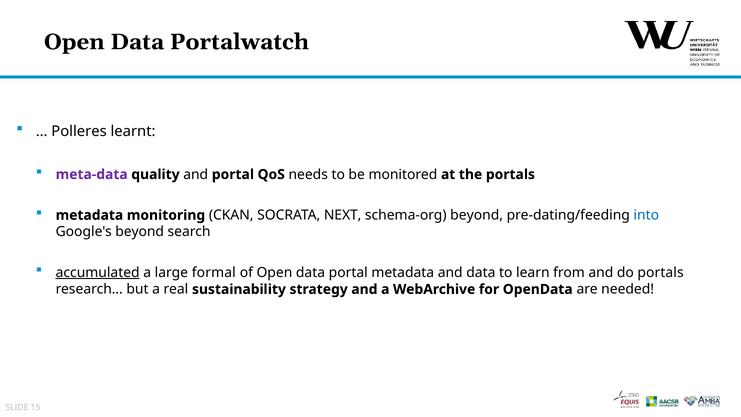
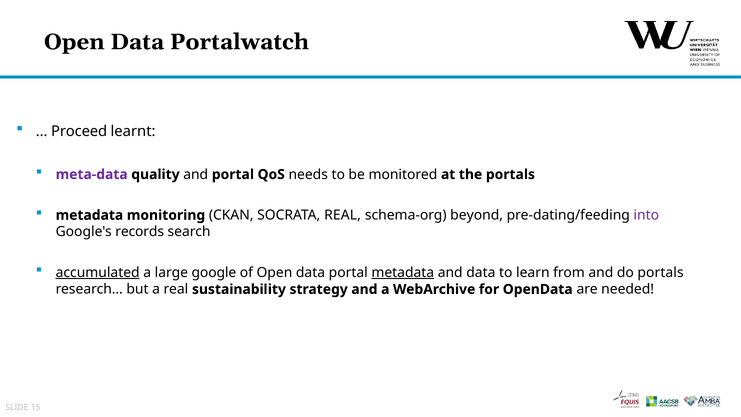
Polleres: Polleres -> Proceed (79, 131)
SOCRATA NEXT: NEXT -> REAL (343, 215)
into colour: blue -> purple (646, 215)
Google's beyond: beyond -> records (140, 232)
formal: formal -> google (214, 273)
metadata underline: none -> present (403, 273)
